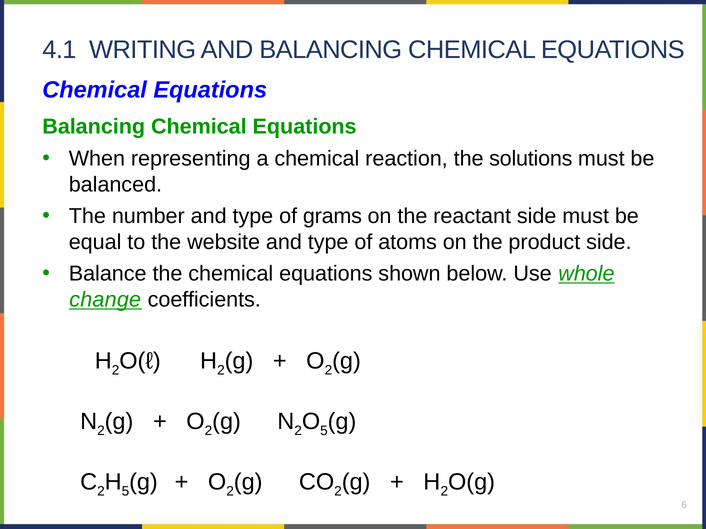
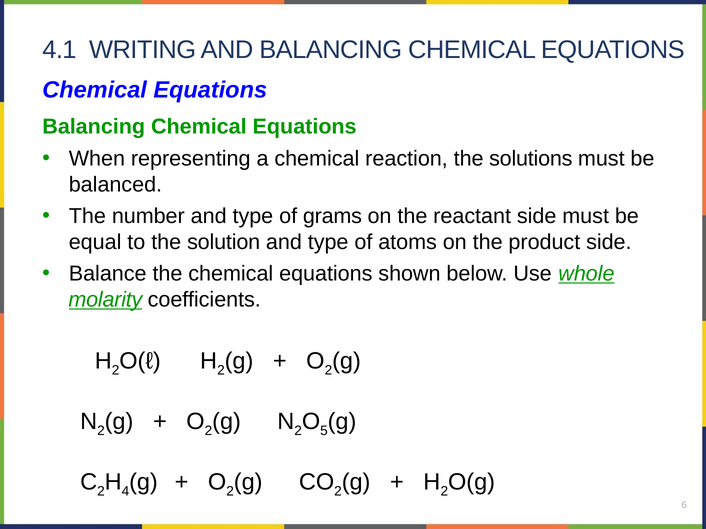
website: website -> solution (224, 242)
change: change -> molarity (105, 300)
5: 5 -> 4 (125, 492)
